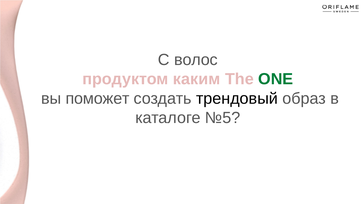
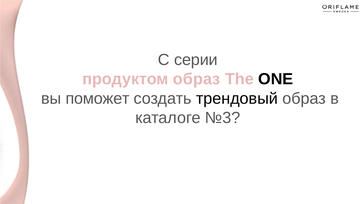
волос: волос -> серии (196, 60)
продуктом каким: каким -> образ (197, 79)
ONE colour: green -> black (276, 79)
№5: №5 -> №3 (223, 118)
